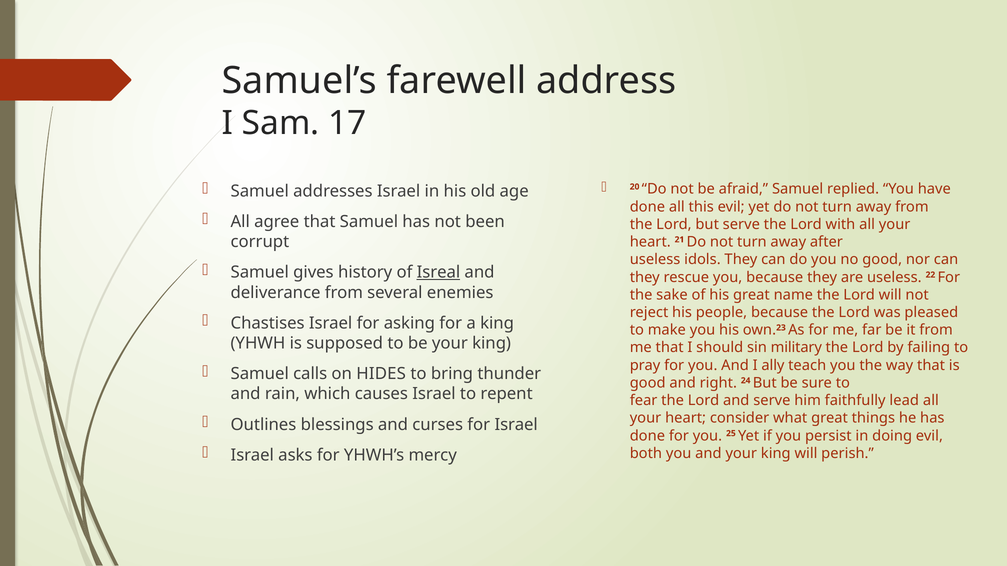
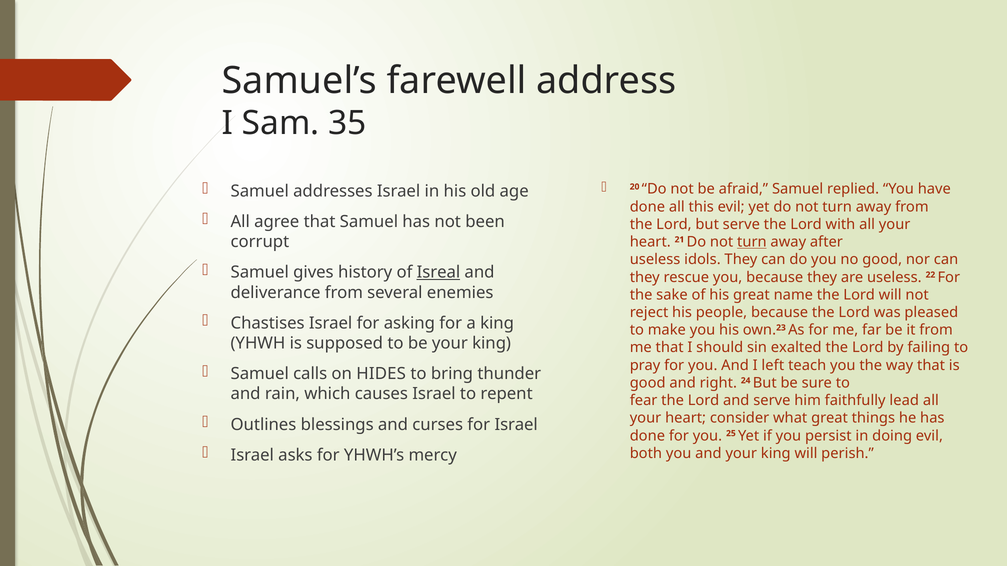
17: 17 -> 35 (347, 123)
turn underline: none -> present (752, 242)
military: military -> exalted (796, 348)
ally: ally -> left (773, 366)
